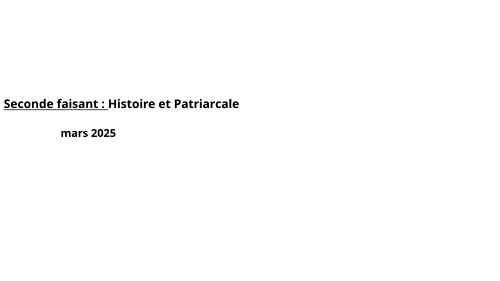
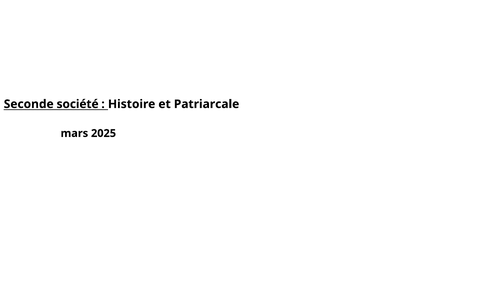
faisant: faisant -> société (78, 104)
